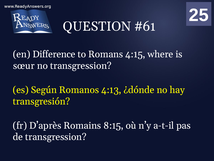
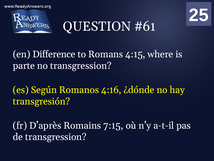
sœur: sœur -> parte (24, 66)
4:13: 4:13 -> 4:16 (111, 90)
8:15: 8:15 -> 7:15 (113, 125)
